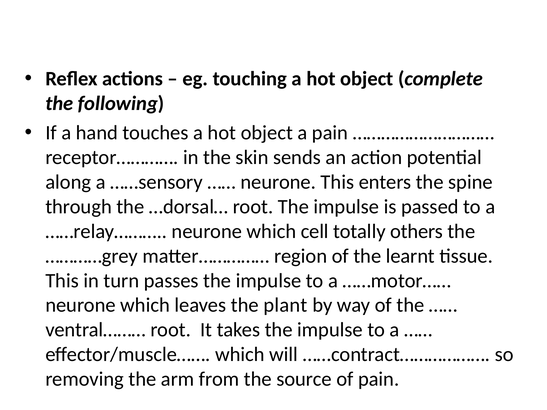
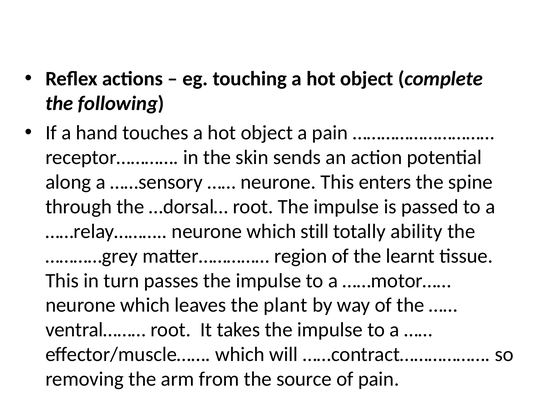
cell: cell -> still (315, 231)
others: others -> ability (416, 231)
